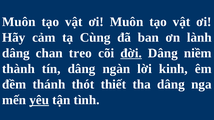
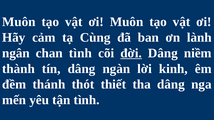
dâng: dâng -> ngân (16, 53)
chan treo: treo -> tình (80, 53)
yêu underline: present -> none (39, 100)
